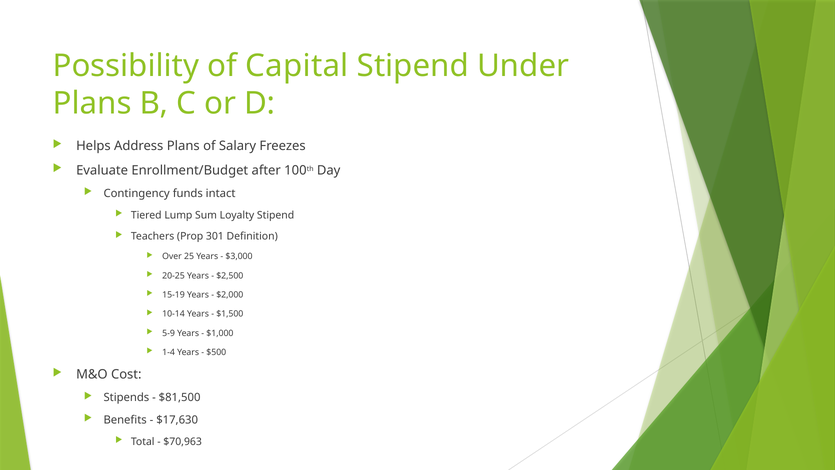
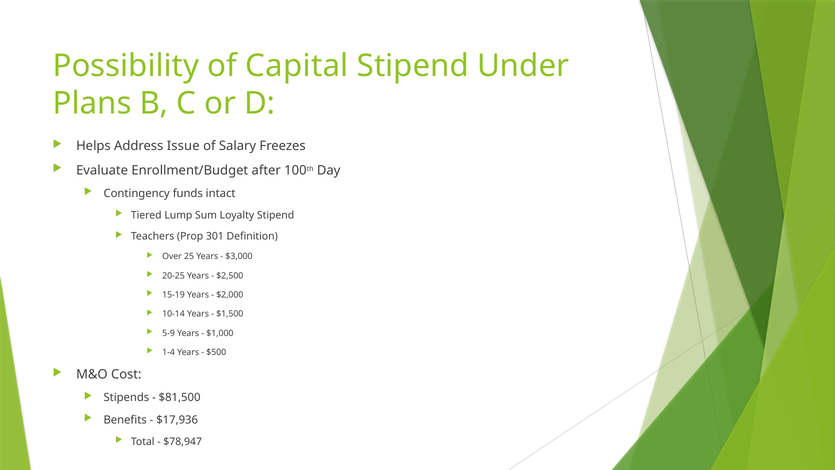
Address Plans: Plans -> Issue (183, 146)
$17,630: $17,630 -> $17,936 (177, 420)
$70,963: $70,963 -> $78,947 (183, 441)
